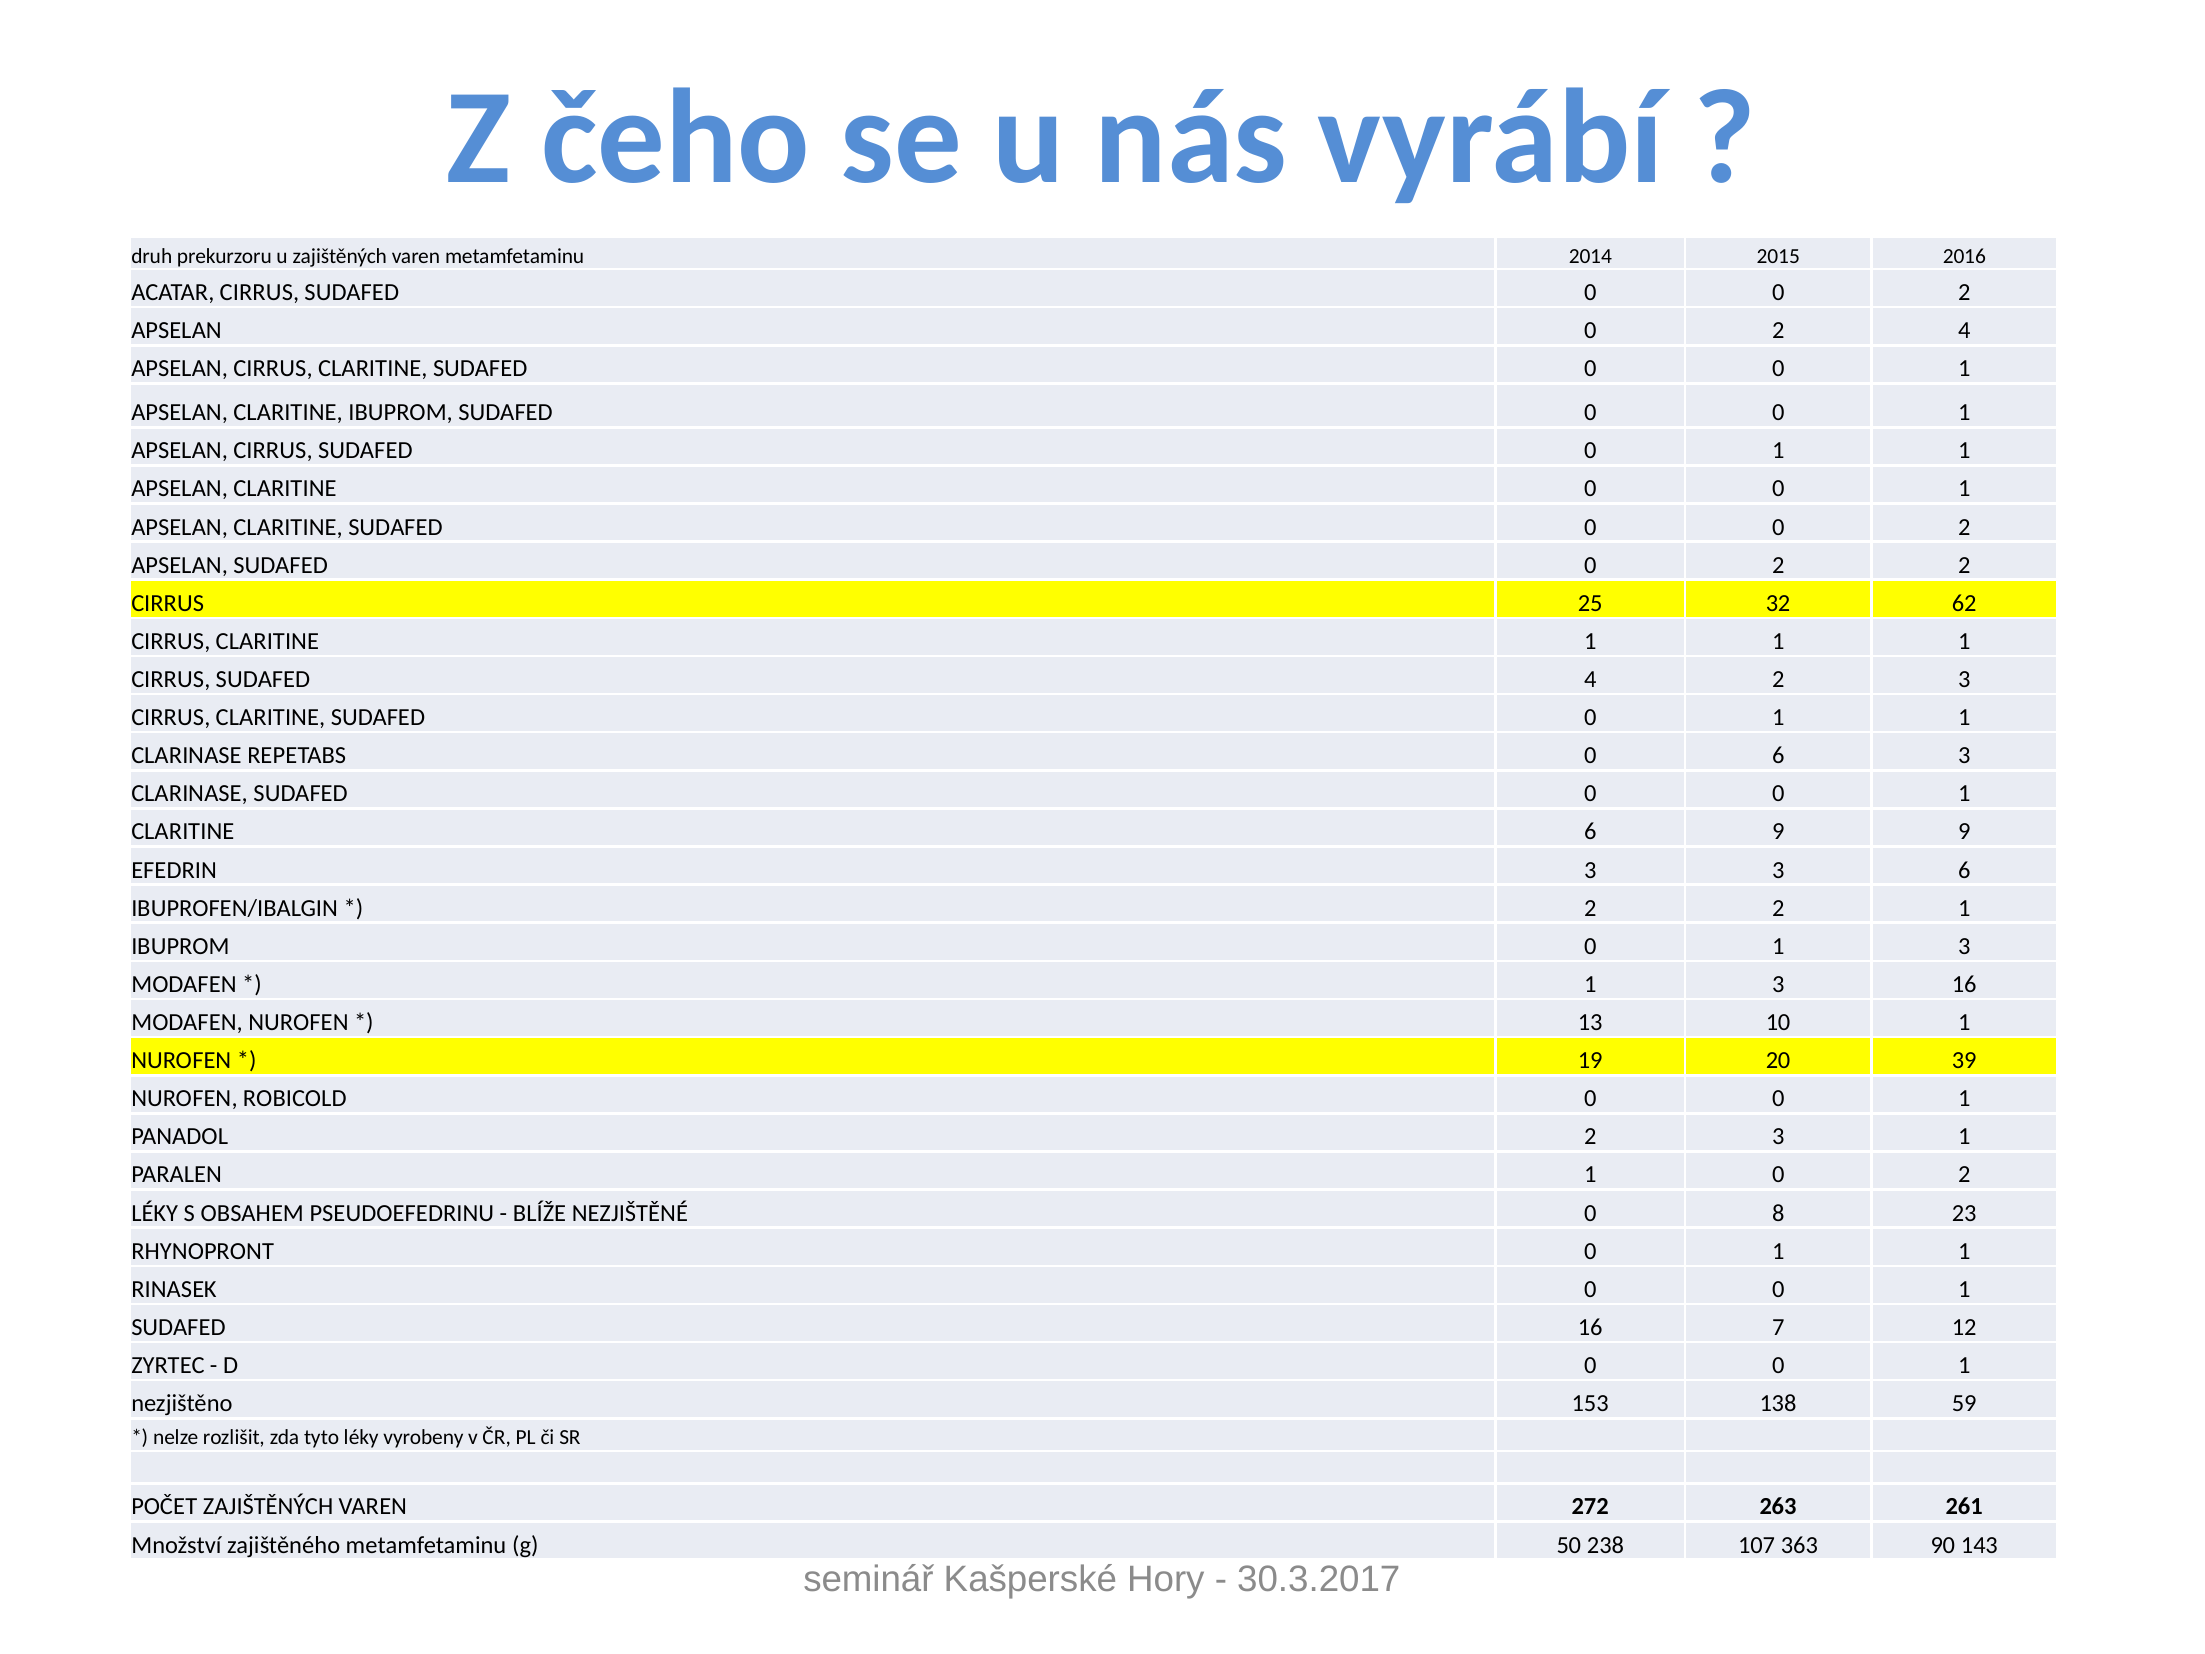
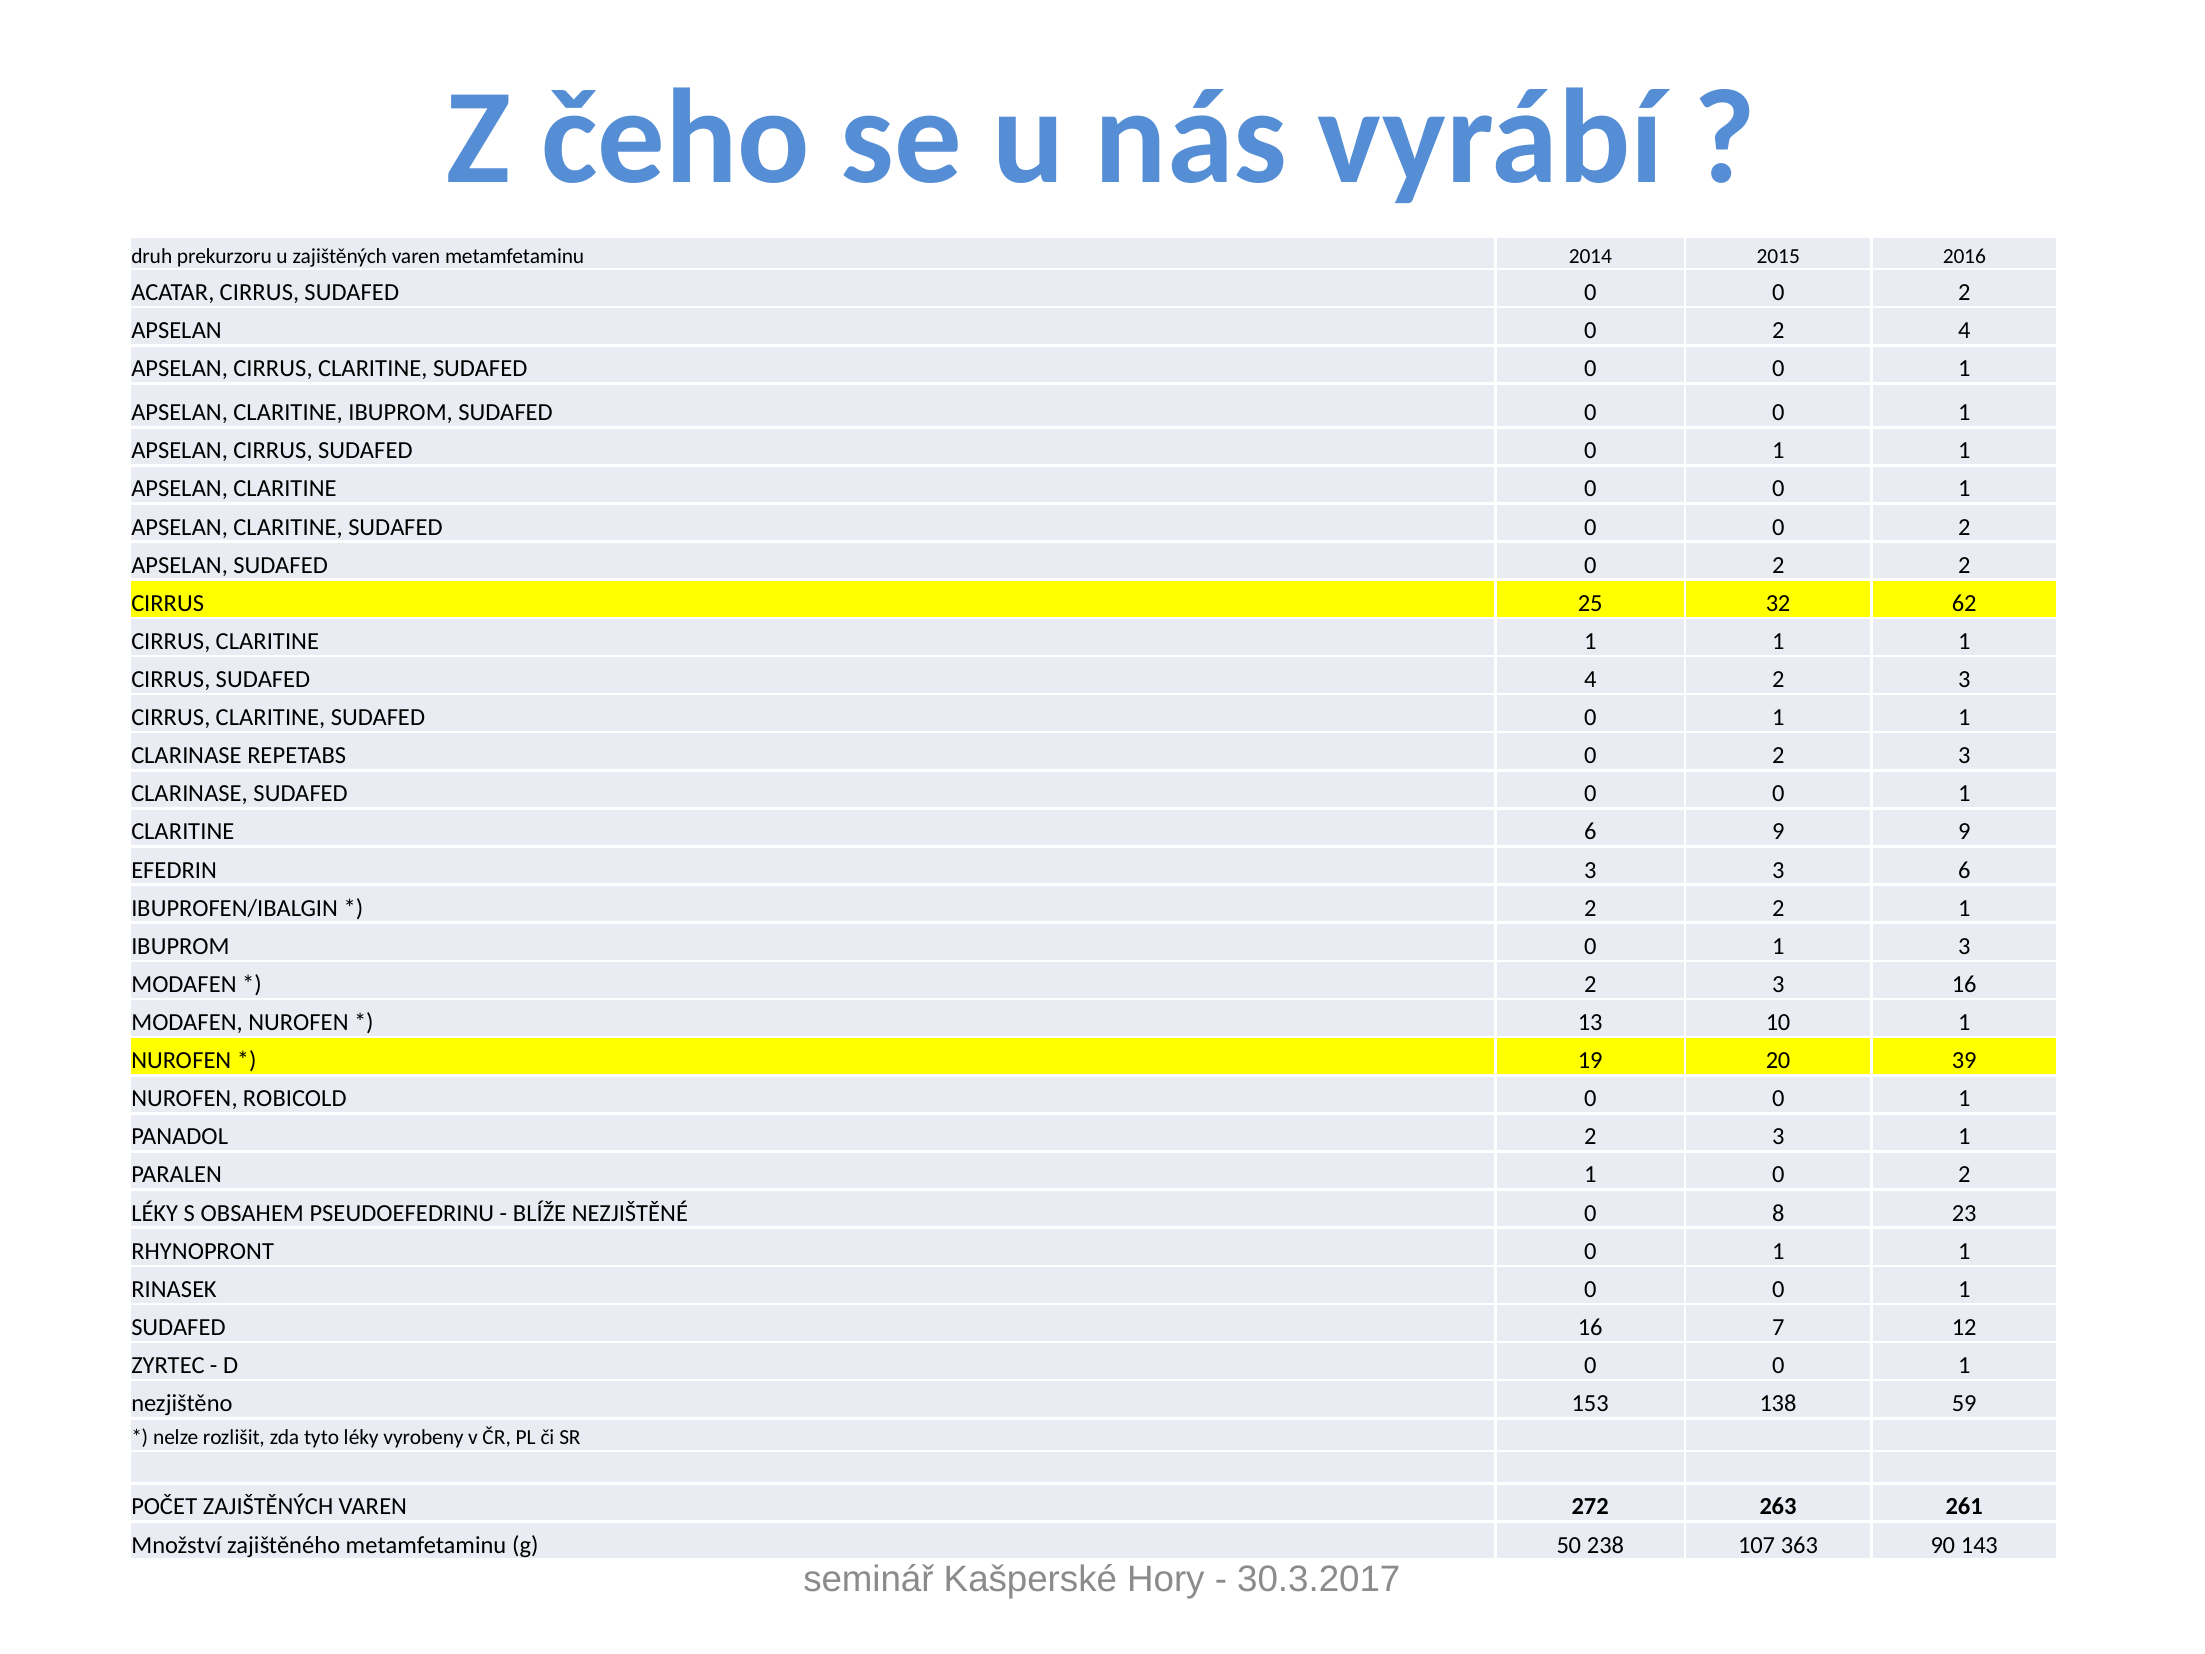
REPETABS 0 6: 6 -> 2 (1778, 756)
1: 1 -> 2 (1590, 984)
